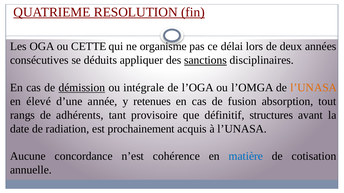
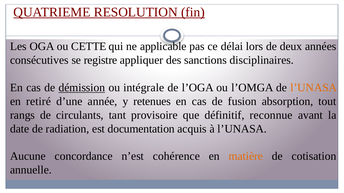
organisme: organisme -> applicable (163, 47)
déduits: déduits -> registre (101, 60)
sanctions underline: present -> none (206, 60)
élevé: élevé -> retiré (39, 102)
adhérents: adhérents -> circulants (80, 115)
structures: structures -> reconnue (271, 115)
prochainement: prochainement -> documentation (141, 129)
matière colour: blue -> orange (246, 157)
